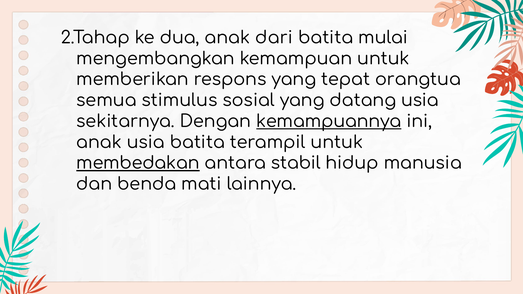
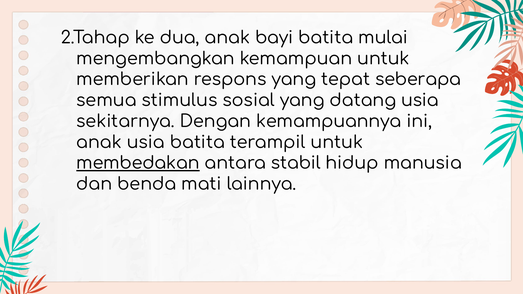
dari: dari -> bayi (274, 38)
orangtua: orangtua -> seberapa (418, 80)
kemampuannya underline: present -> none (329, 121)
